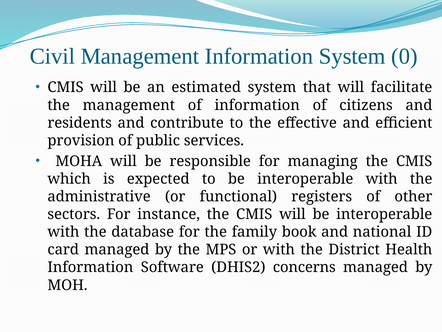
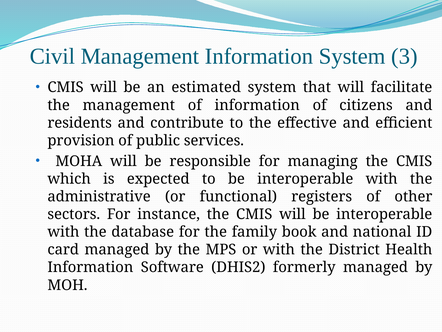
0: 0 -> 3 (404, 56)
concerns: concerns -> formerly (304, 267)
